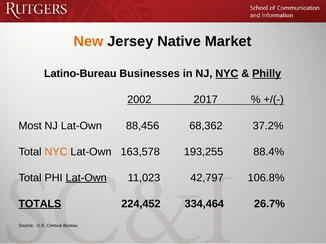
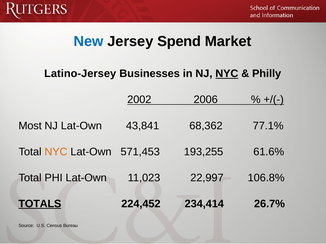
New colour: orange -> blue (88, 41)
Native: Native -> Spend (179, 41)
Latino-Bureau: Latino-Bureau -> Latino-Jersey (80, 74)
Philly underline: present -> none (267, 74)
2017: 2017 -> 2006 (206, 100)
88,456: 88,456 -> 43,841 (143, 126)
37.2%: 37.2% -> 77.1% (268, 126)
163,578: 163,578 -> 571,453 (140, 152)
88.4%: 88.4% -> 61.6% (269, 152)
Lat-Own underline: present -> none (86, 178)
42,797: 42,797 -> 22,997 (207, 178)
334,464: 334,464 -> 234,414 (204, 204)
